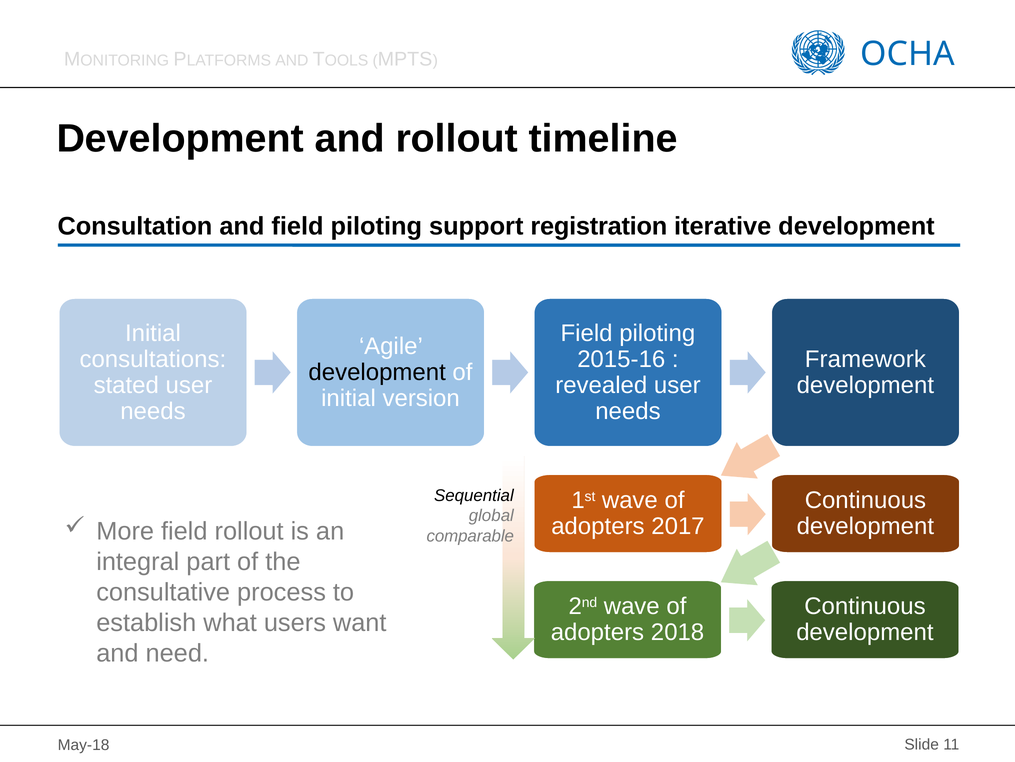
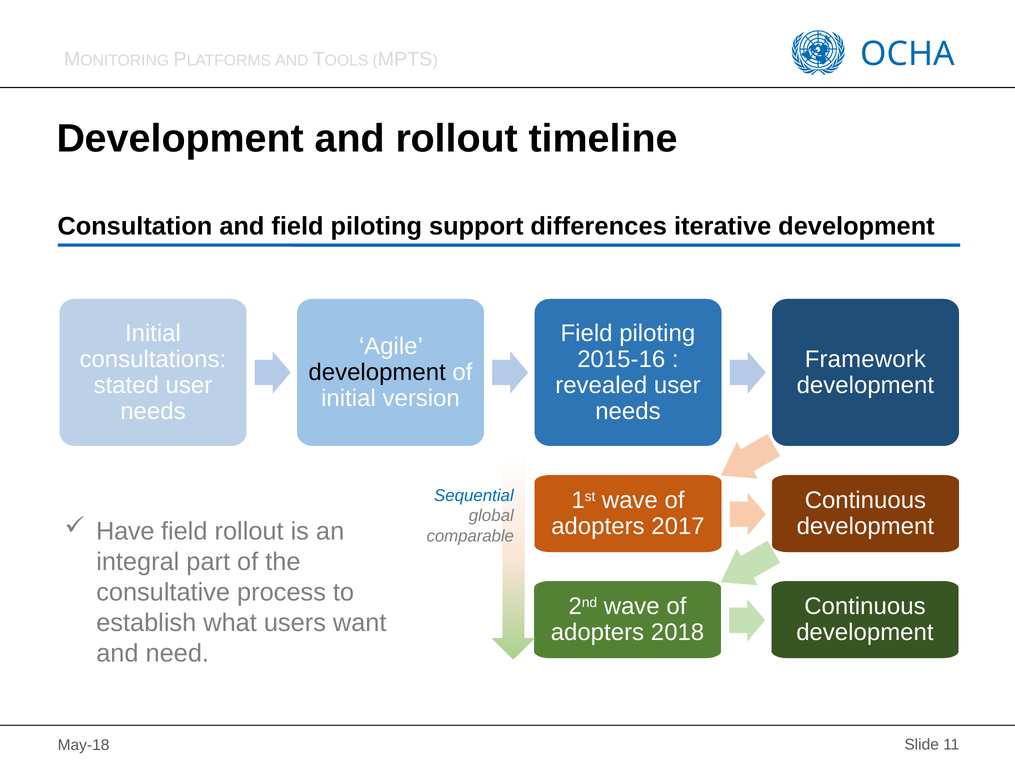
registration: registration -> differences (599, 226)
Sequential colour: black -> blue (474, 495)
More: More -> Have (125, 531)
